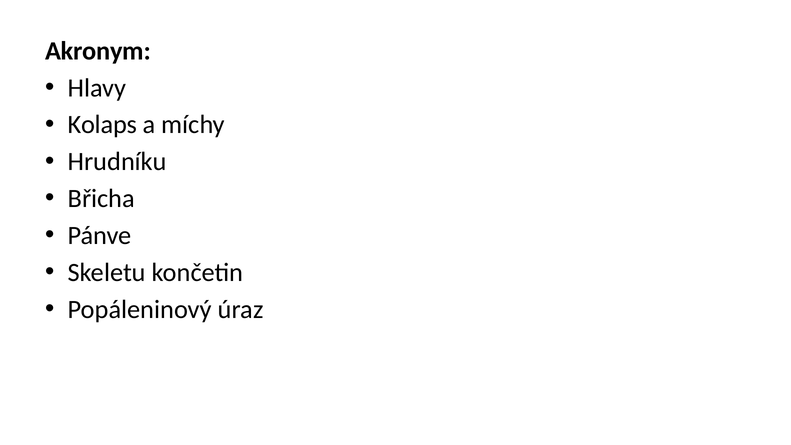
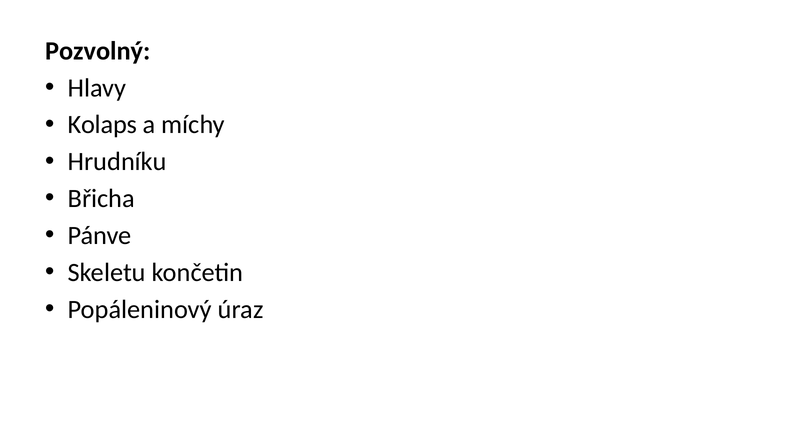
Akronym: Akronym -> Pozvolný (98, 51)
